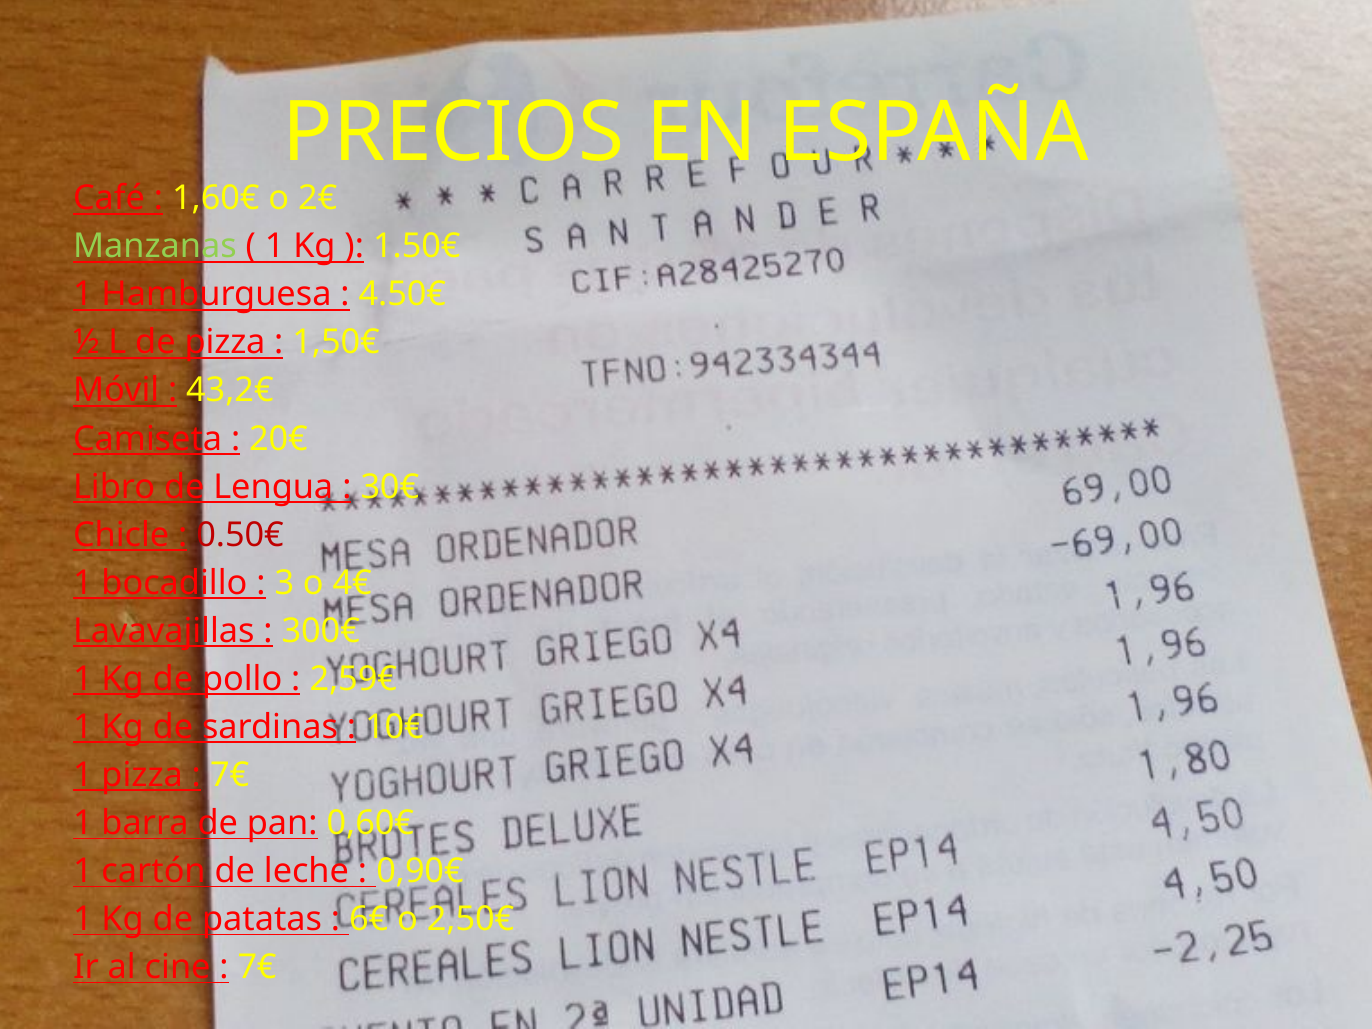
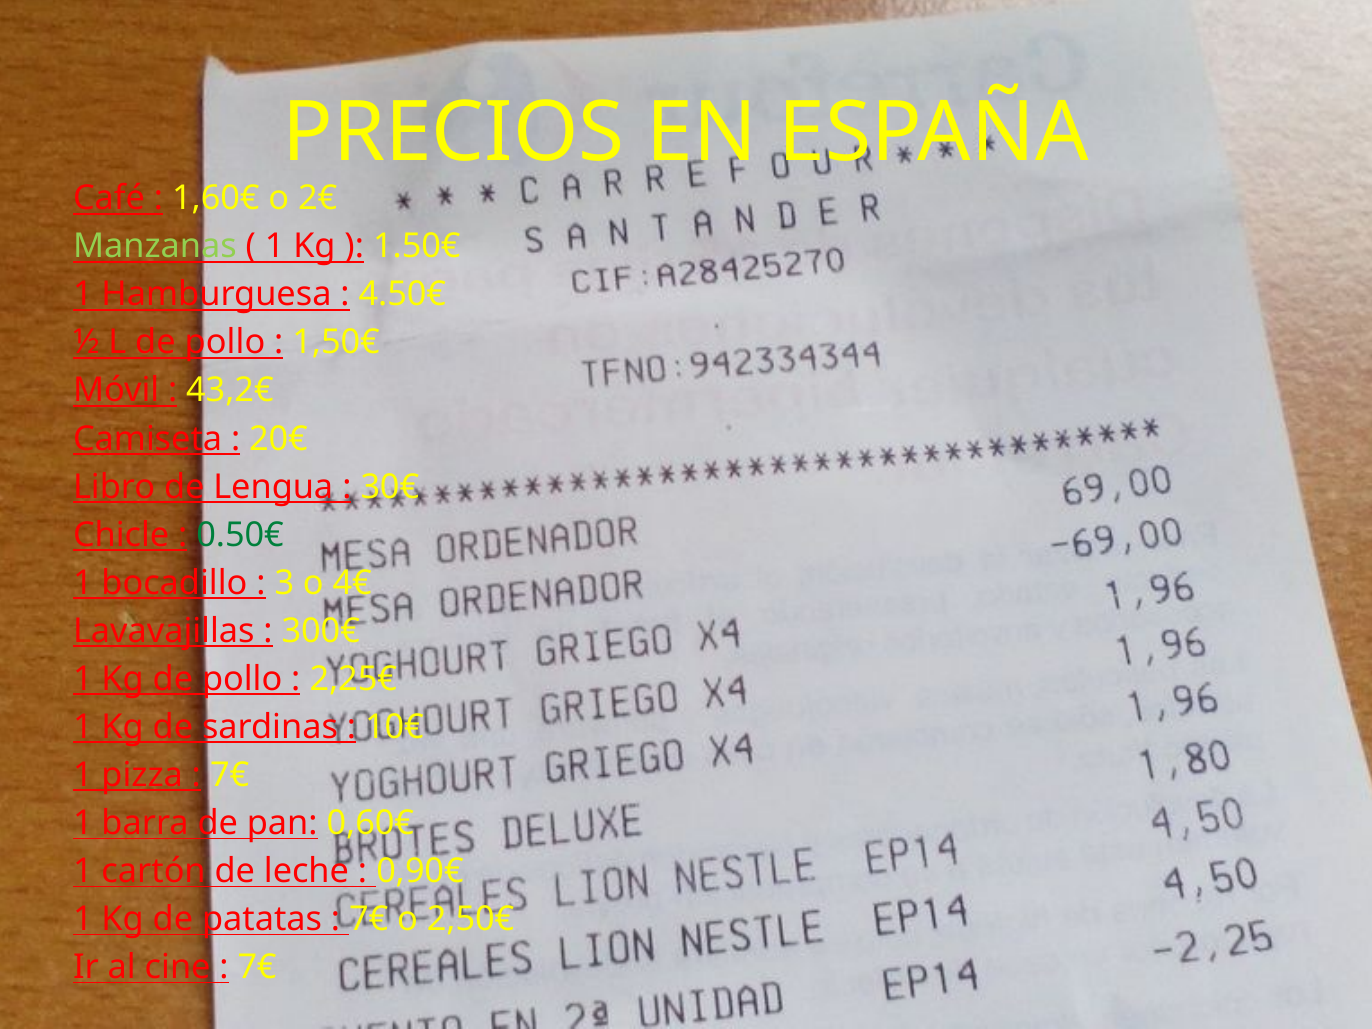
L de pizza: pizza -> pollo (225, 343)
0.50€ colour: red -> green (240, 535)
2,59€: 2,59€ -> 2,25€ (353, 679)
6€: 6€ -> 7€ (369, 919)
